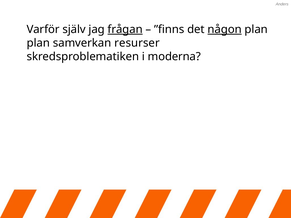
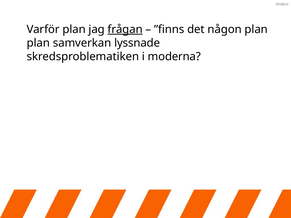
Varför själv: själv -> plan (74, 29)
någon underline: present -> none (225, 29)
resurser: resurser -> lyssnade (137, 43)
